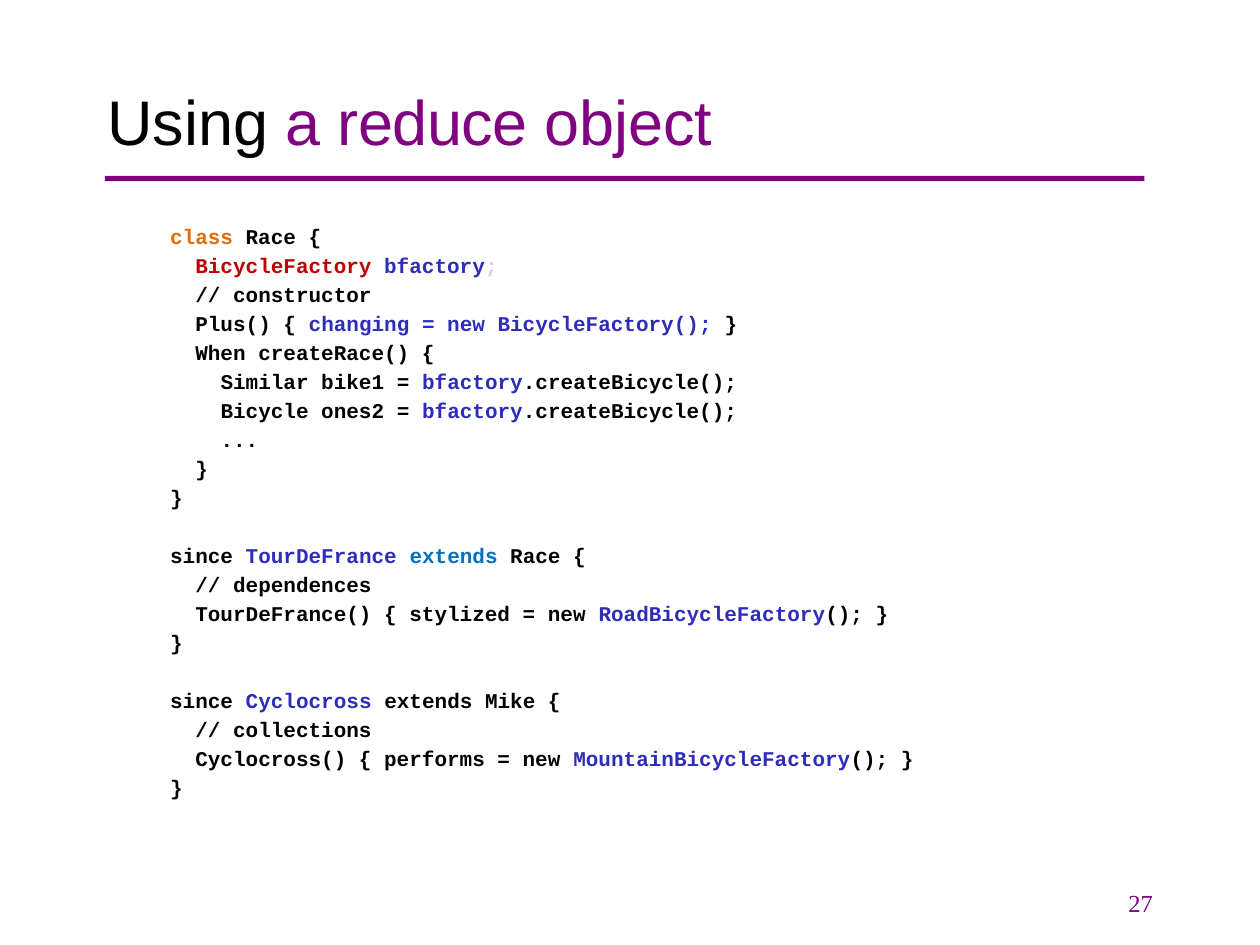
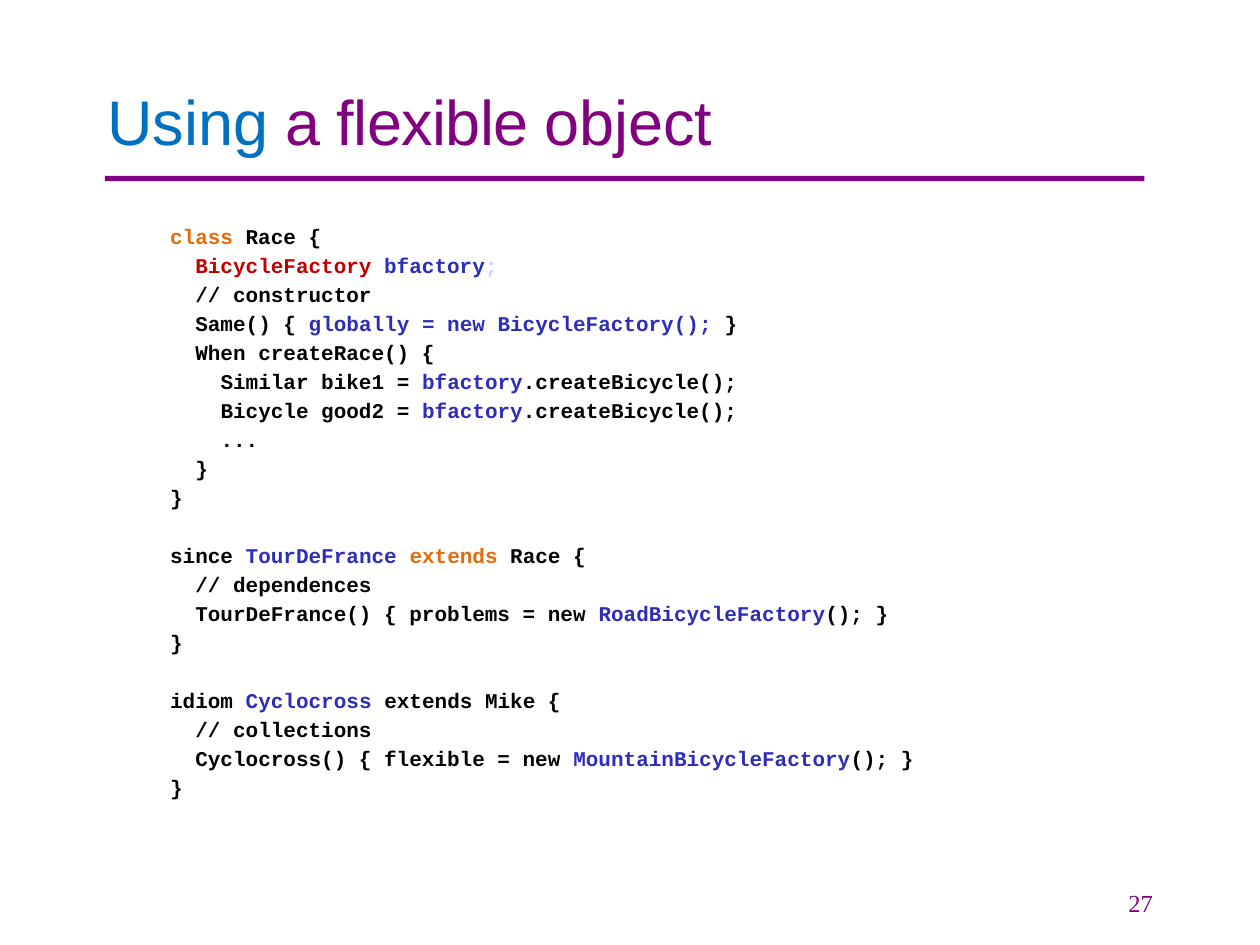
Using colour: black -> blue (188, 125)
a reduce: reduce -> flexible (433, 125)
Plus(: Plus( -> Same( (233, 325)
changing: changing -> globally (359, 325)
ones2: ones2 -> good2 (353, 412)
extends colour: blue -> orange (454, 557)
stylized: stylized -> problems (460, 615)
since: since -> idiom (202, 702)
performs: performs -> flexible (435, 759)
